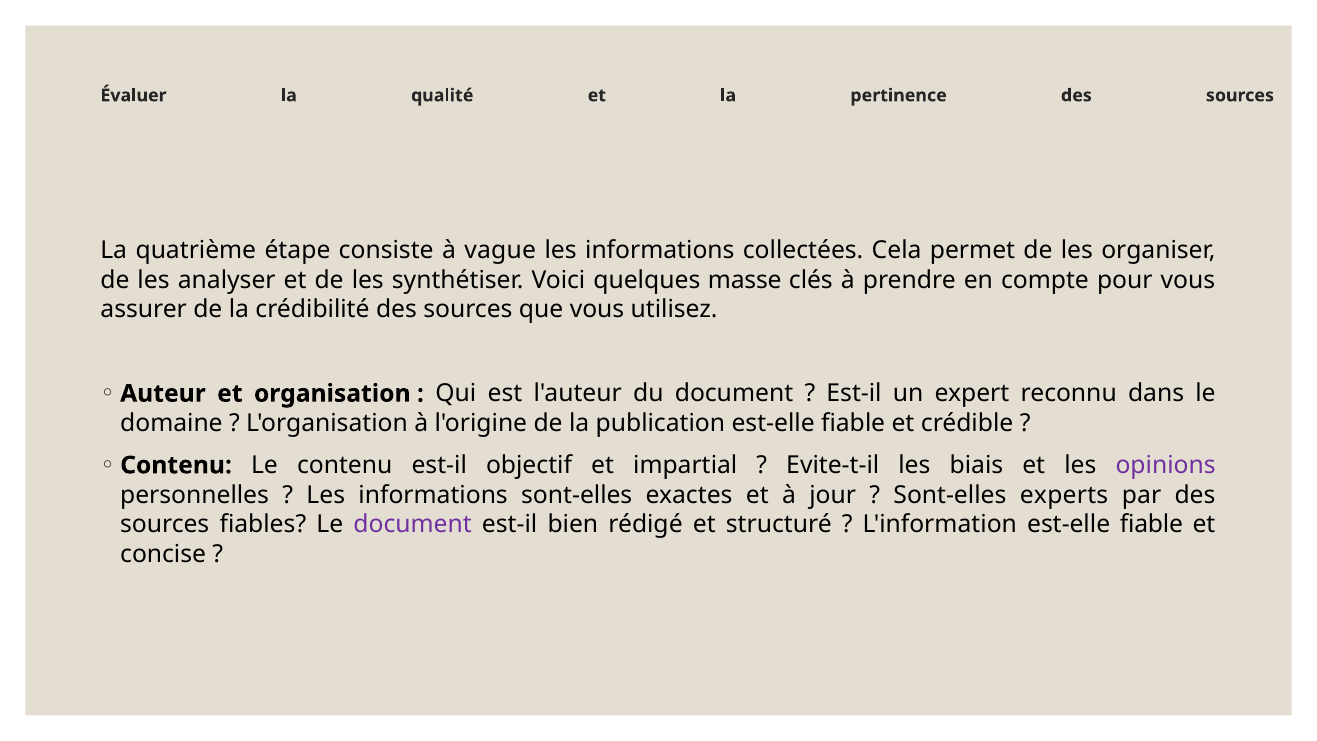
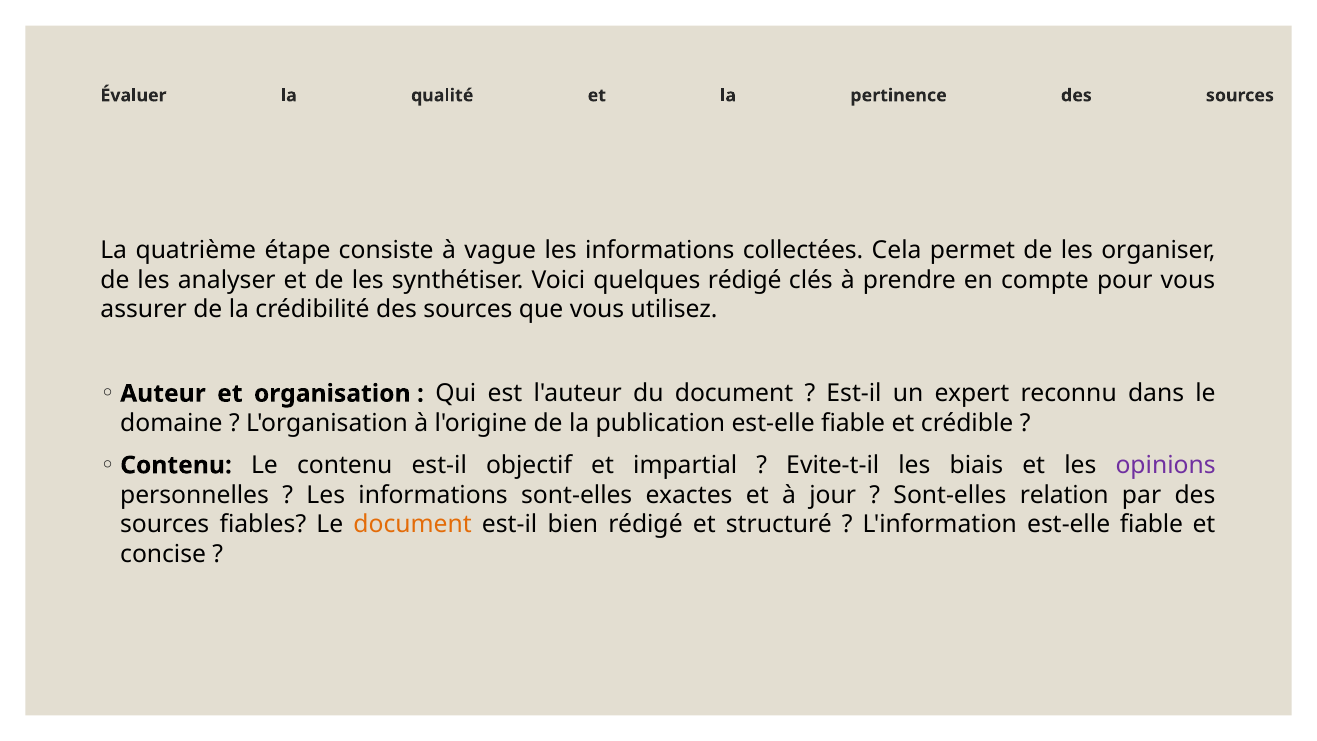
quelques masse: masse -> rédigé (745, 280)
experts: experts -> relation (1064, 495)
document colour: purple -> orange (413, 524)
